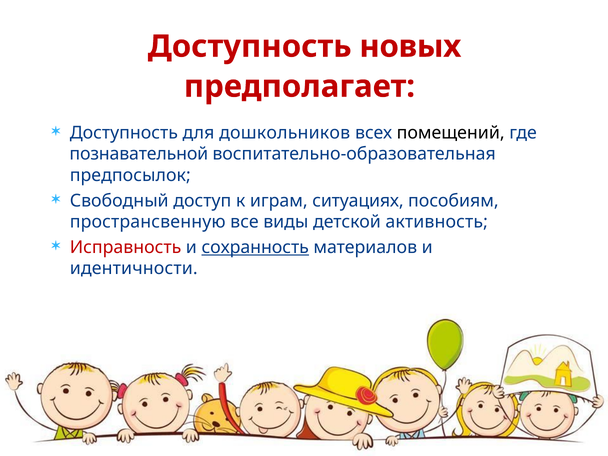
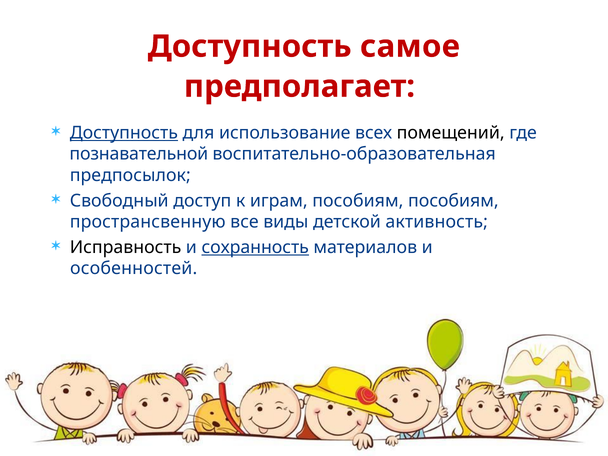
новых: новых -> самое (410, 46)
Доступность underline: none -> present (124, 133)
дошкольников: дошкольников -> использование (285, 133)
играм ситуациях: ситуациях -> пособиям (358, 201)
Исправность colour: red -> black (126, 247)
идентичности: идентичности -> особенностей (134, 269)
